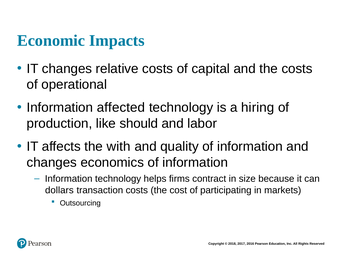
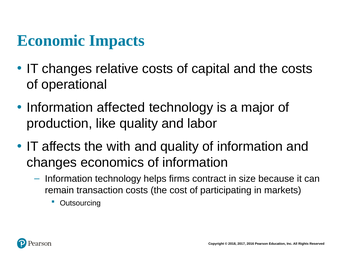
hiring: hiring -> major (258, 108)
like should: should -> quality (139, 124)
dollars: dollars -> remain (59, 191)
